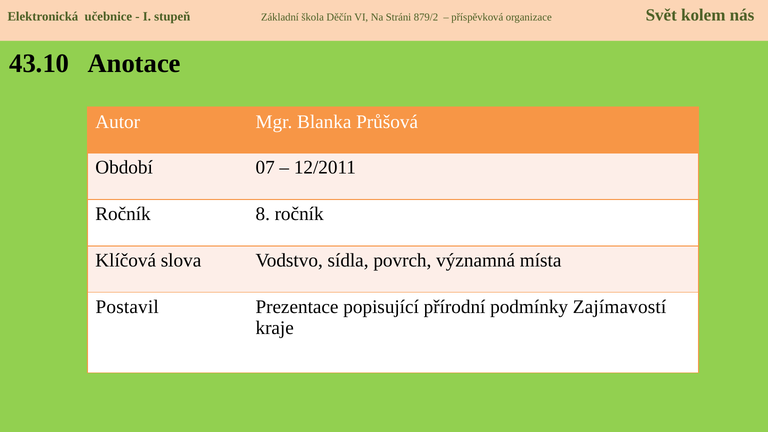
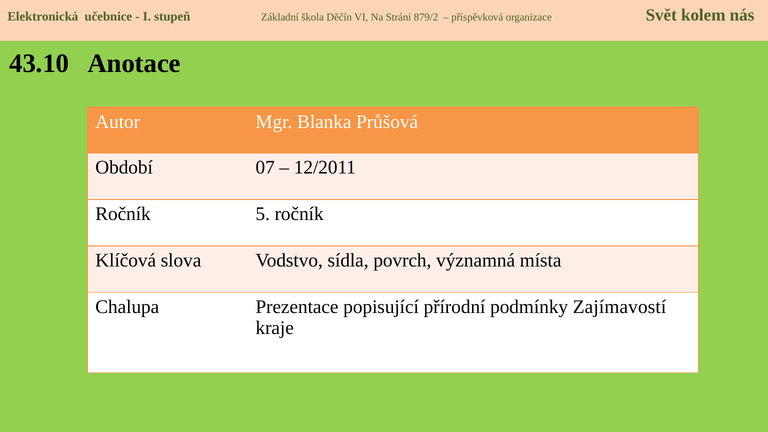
8: 8 -> 5 (263, 214)
Postavil: Postavil -> Chalupa (127, 307)
